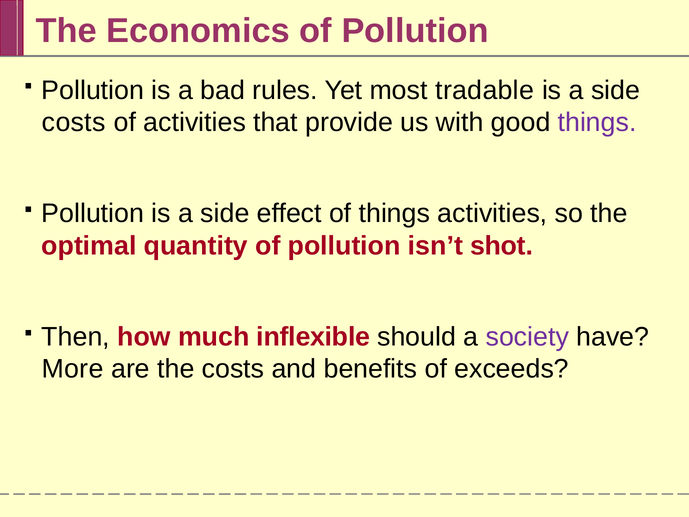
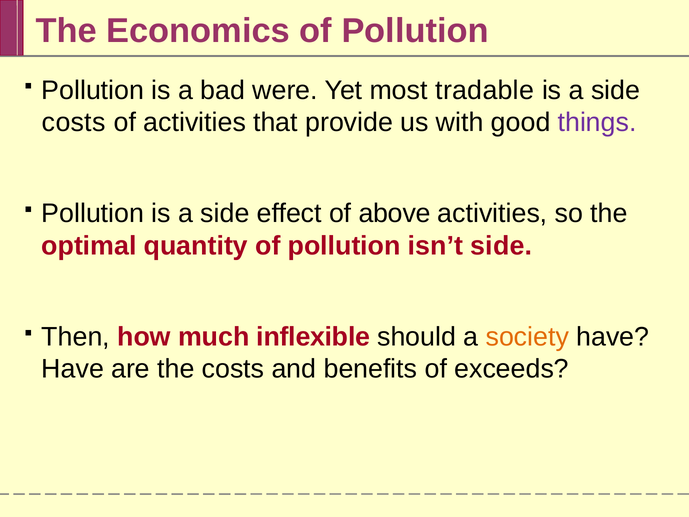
rules: rules -> were (285, 90)
of things: things -> above (395, 213)
isn’t shot: shot -> side (501, 246)
society colour: purple -> orange (527, 337)
More: More -> Have (73, 369)
